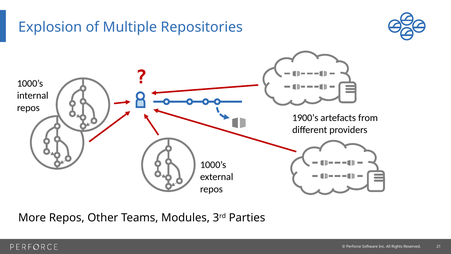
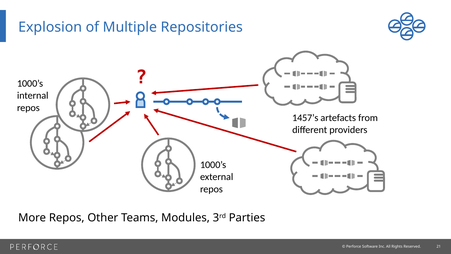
1900’s: 1900’s -> 1457’s (305, 118)
